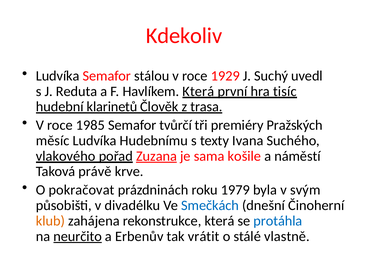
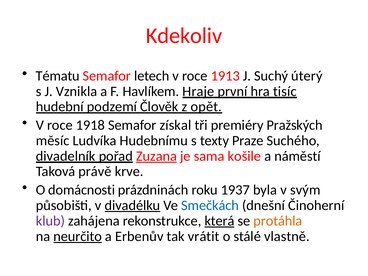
Ludvíka: Ludvíka -> Tématu (58, 76)
stálou: stálou -> letech (152, 76)
1929: 1929 -> 1913 (225, 76)
uvedl: uvedl -> úterý (307, 76)
Reduta: Reduta -> Vznikla (77, 91)
Havlíkem Která: Která -> Hraje (198, 91)
klarinetů: klarinetů -> podzemí (112, 107)
trasa: trasa -> opět (206, 107)
1985: 1985 -> 1918 (90, 125)
tvůrčí: tvůrčí -> získal (175, 125)
Ivana: Ivana -> Praze (248, 141)
vlakového: vlakového -> divadelník (66, 156)
pokračovat: pokračovat -> domácnosti (82, 190)
1979: 1979 -> 1937 (235, 190)
divadélku underline: none -> present (132, 205)
klub colour: orange -> purple (50, 221)
která underline: none -> present (219, 221)
protáhla colour: blue -> orange (278, 221)
